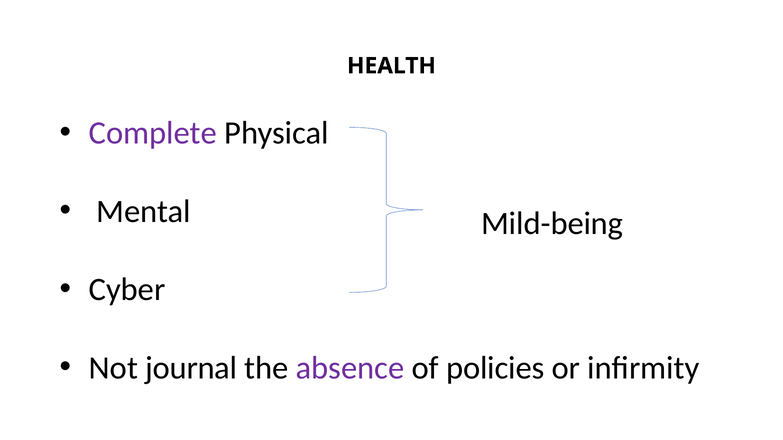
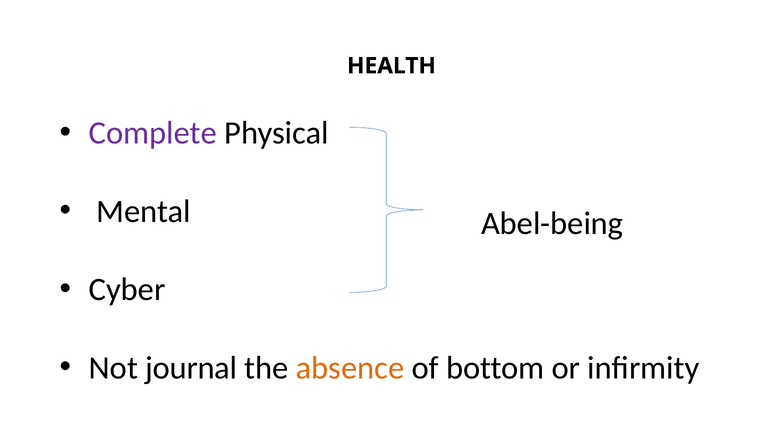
Mild-being: Mild-being -> Abel-being (552, 224)
absence colour: purple -> orange (350, 368)
policies: policies -> bottom (495, 368)
